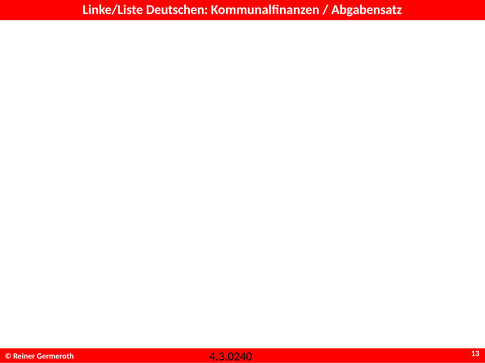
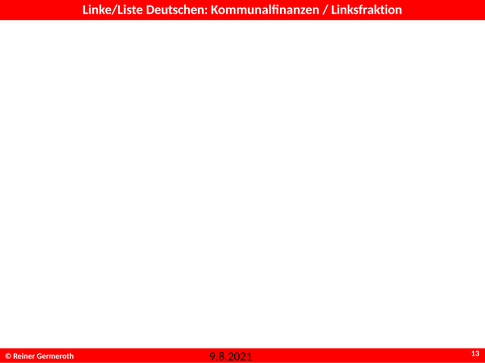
Abgabensatz: Abgabensatz -> Linksfraktion (367, 10)
4.3.0240: 4.3.0240 -> 9.8.2021 (231, 357)
